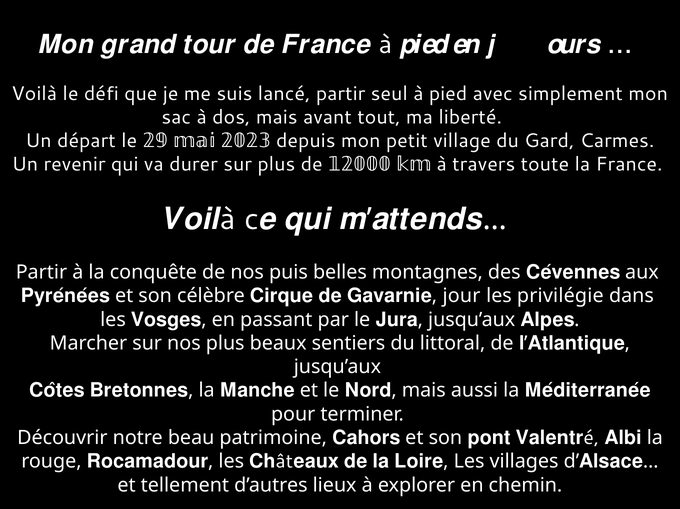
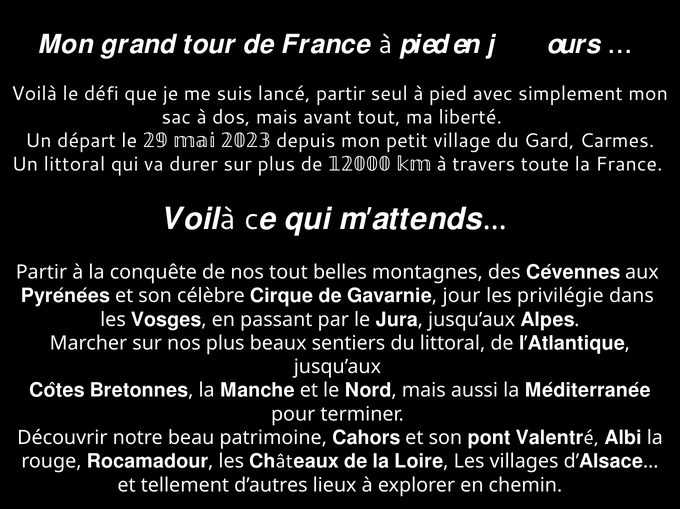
Un revenir: revenir -> littoral (74, 165)
nos puis: puis -> tout (288, 272)
